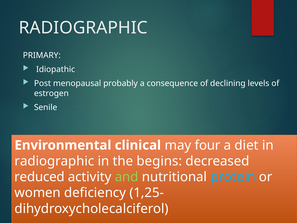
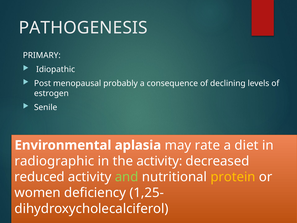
RADIOGRAPHIC: RADIOGRAPHIC -> PATHOGENESIS (83, 28)
clinical: clinical -> aplasia (138, 145)
four: four -> rate (207, 145)
the begins: begins -> activity (159, 161)
protein colour: light blue -> yellow (233, 177)
